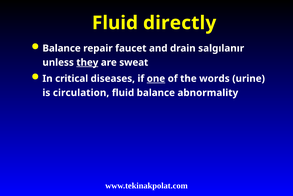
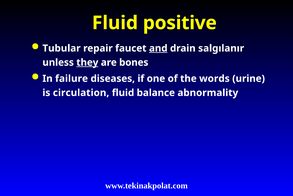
directly: directly -> positive (180, 23)
Balance: Balance -> Tubular (62, 48)
and underline: none -> present (158, 48)
sweat: sweat -> bones (134, 62)
critical: critical -> failure (72, 79)
one underline: present -> none (156, 79)
